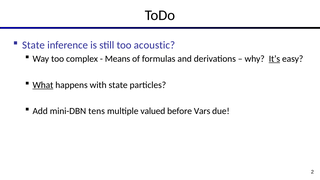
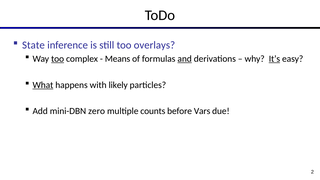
acoustic: acoustic -> overlays (154, 45)
too underline: none -> present (58, 59)
and underline: none -> present (185, 59)
with state: state -> likely (118, 85)
tens: tens -> zero (97, 111)
valued: valued -> counts (153, 111)
